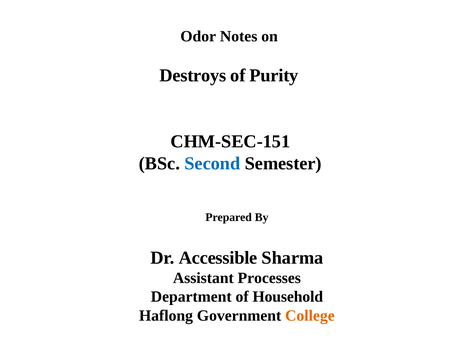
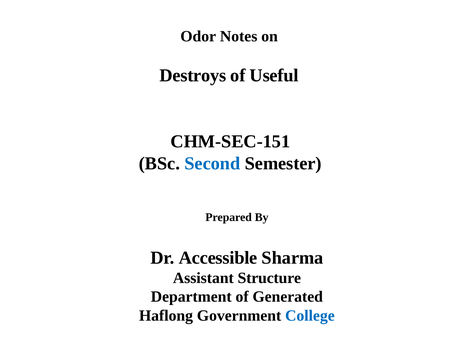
Purity: Purity -> Useful (274, 76)
Processes: Processes -> Structure (269, 278)
Household: Household -> Generated (288, 297)
College colour: orange -> blue (310, 316)
